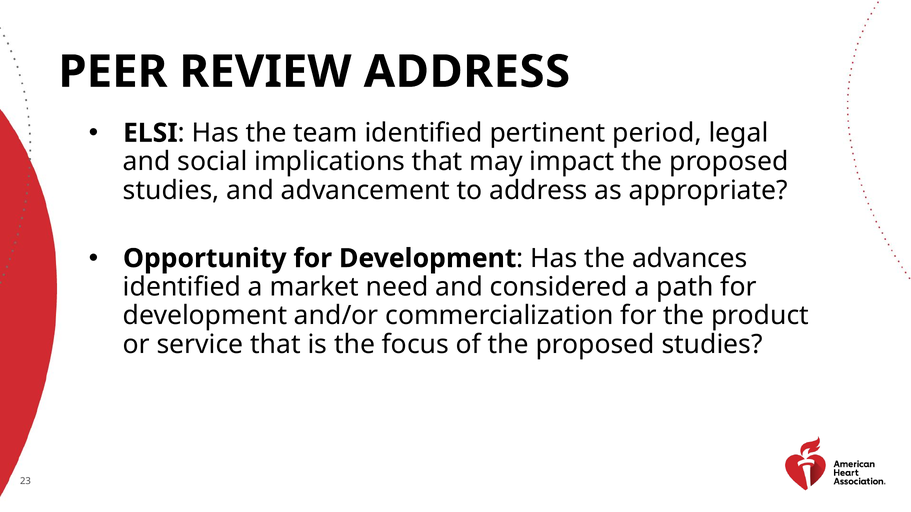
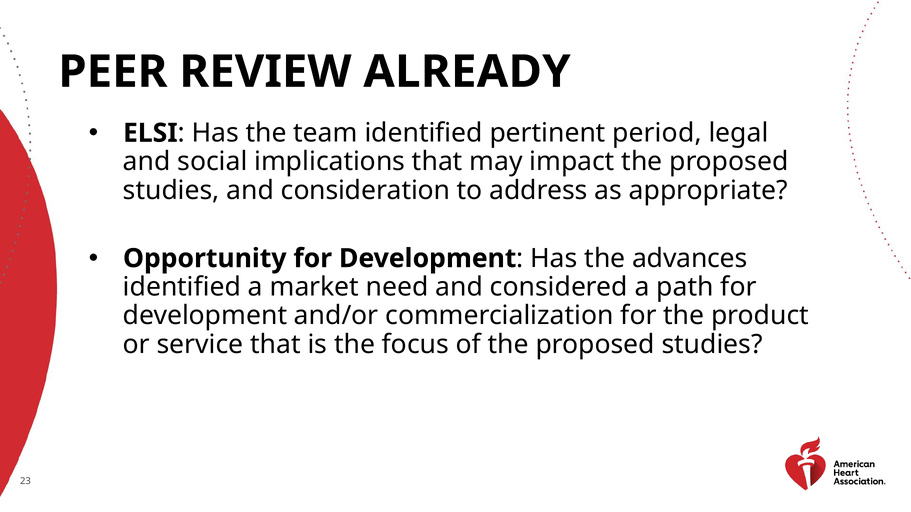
REVIEW ADDRESS: ADDRESS -> ALREADY (467, 72)
advancement: advancement -> consideration (365, 191)
